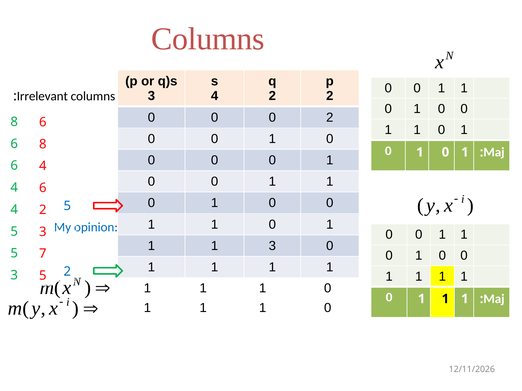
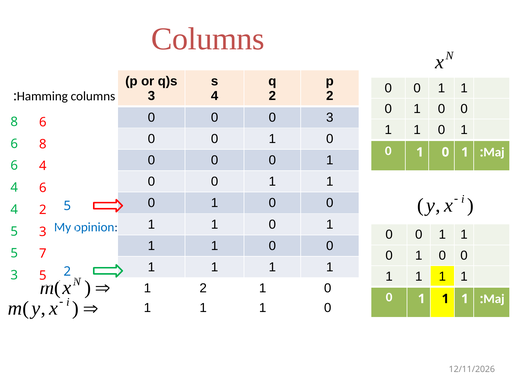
Irrelevant: Irrelevant -> Hamming (42, 96)
0 2: 2 -> 3 (330, 118)
3: 3 -> 0 (272, 246)
1: 1 -> 2 (203, 289)
